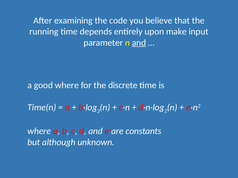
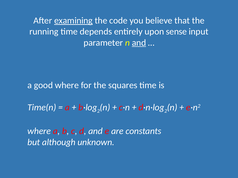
examining underline: none -> present (73, 21)
make: make -> sense (176, 32)
discrete: discrete -> squares (123, 86)
